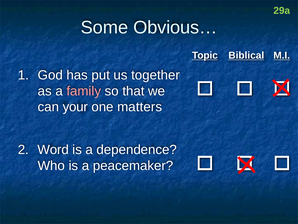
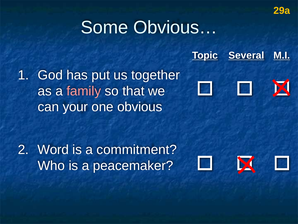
29a colour: light green -> yellow (282, 11)
Biblical: Biblical -> Several (246, 55)
matters: matters -> obvious (140, 107)
dependence: dependence -> commitment (137, 149)
